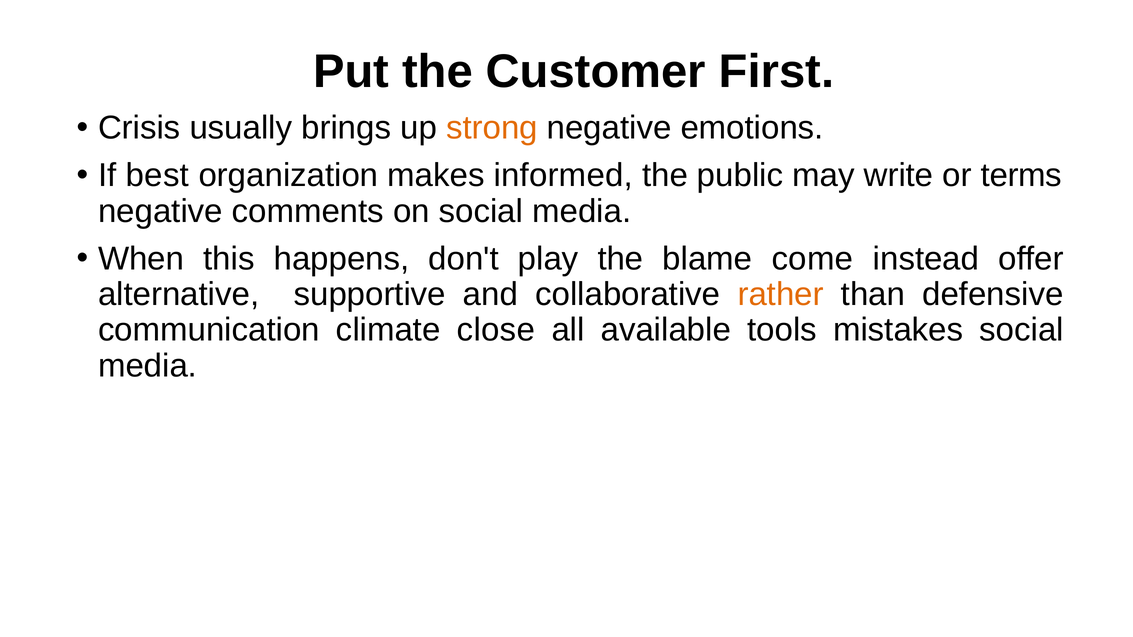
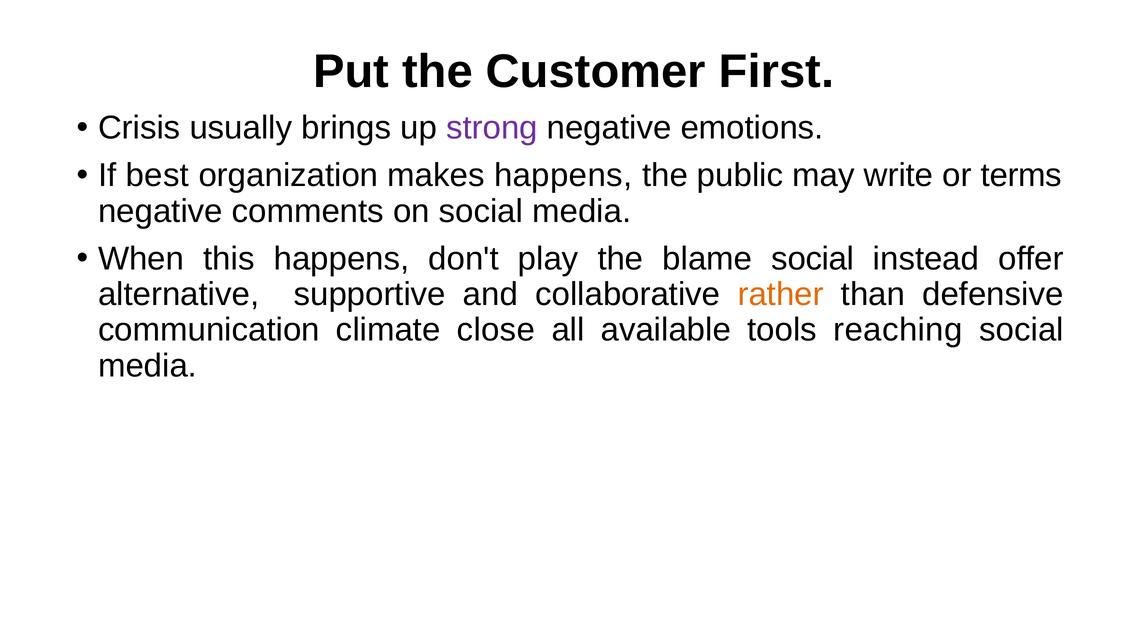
strong colour: orange -> purple (492, 128)
makes informed: informed -> happens (563, 176)
blame come: come -> social (813, 259)
mistakes: mistakes -> reaching (898, 330)
